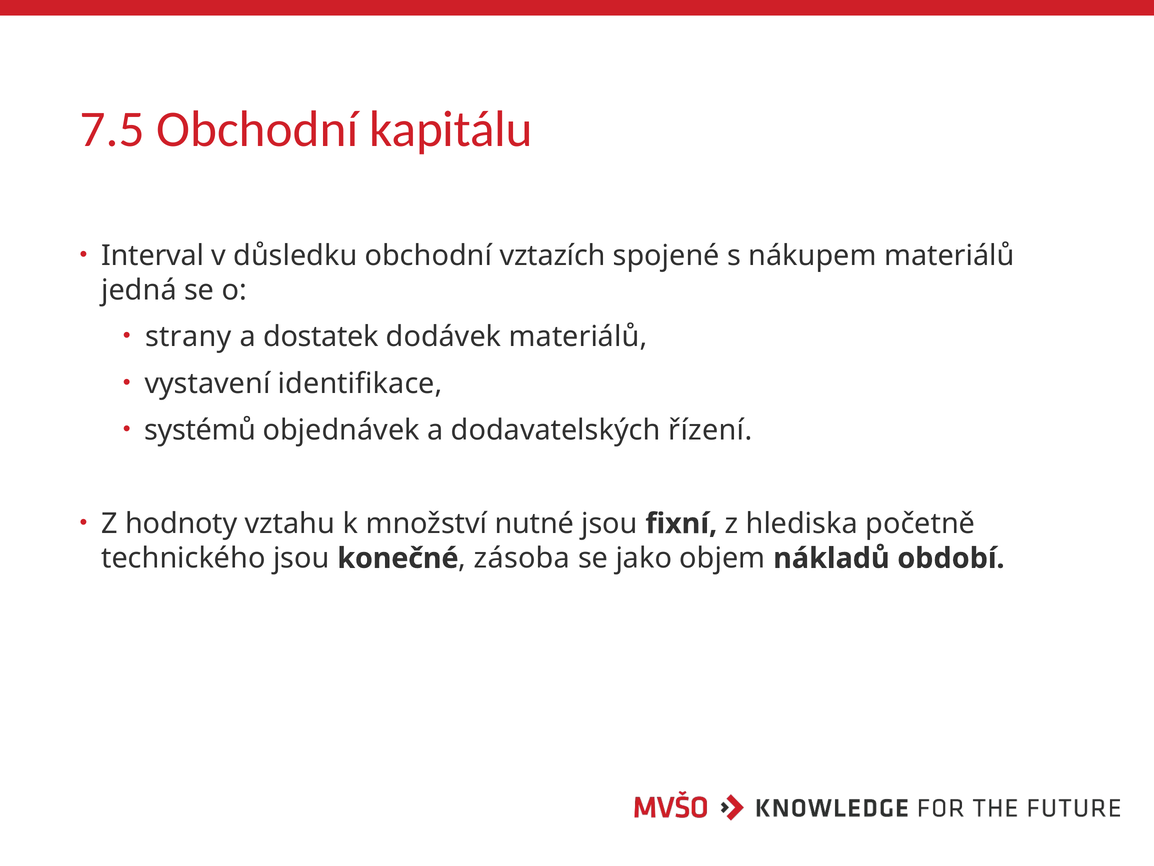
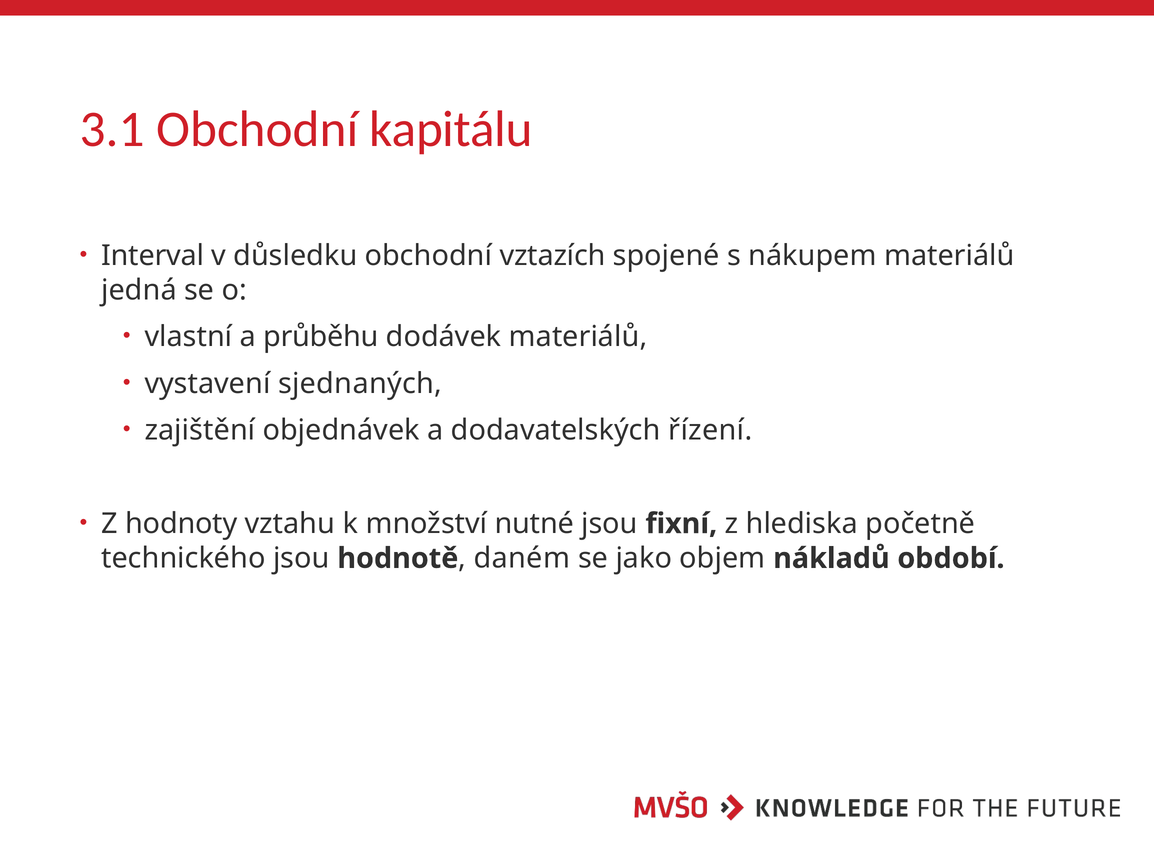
7.5: 7.5 -> 3.1 (112, 129)
strany: strany -> vlastní (188, 337)
dostatek: dostatek -> průběhu (321, 337)
identifikace: identifikace -> sjednaných (360, 383)
systémů: systémů -> zajištění (200, 430)
konečné: konečné -> hodnotě (398, 558)
zásoba: zásoba -> daném (522, 558)
